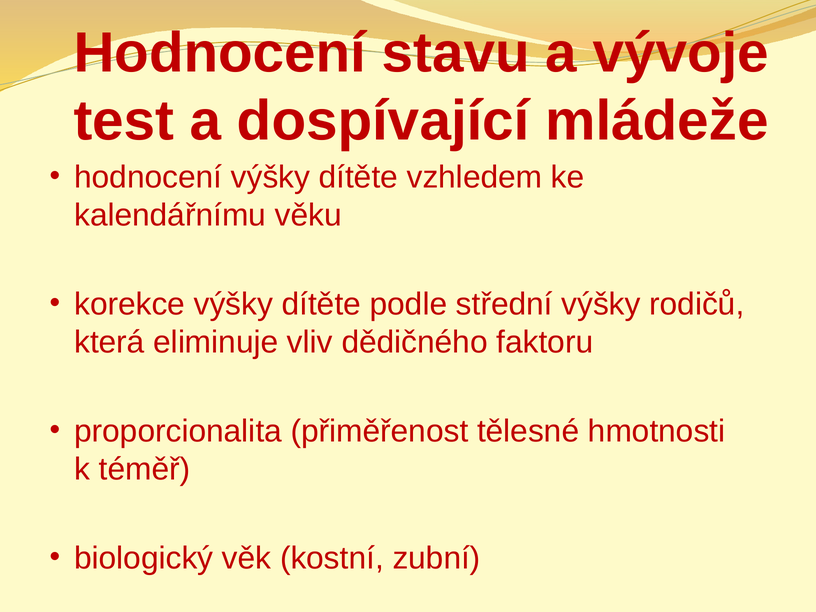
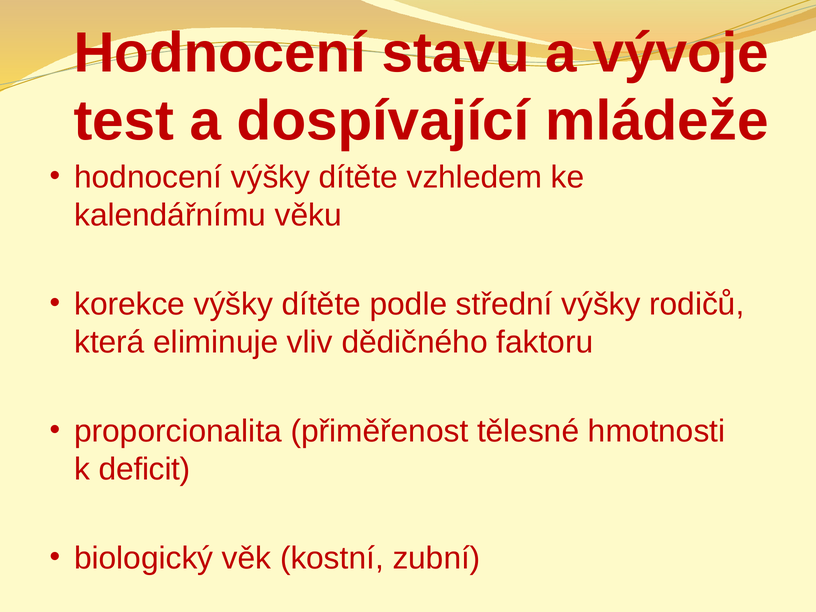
téměř: téměř -> deficit (145, 469)
